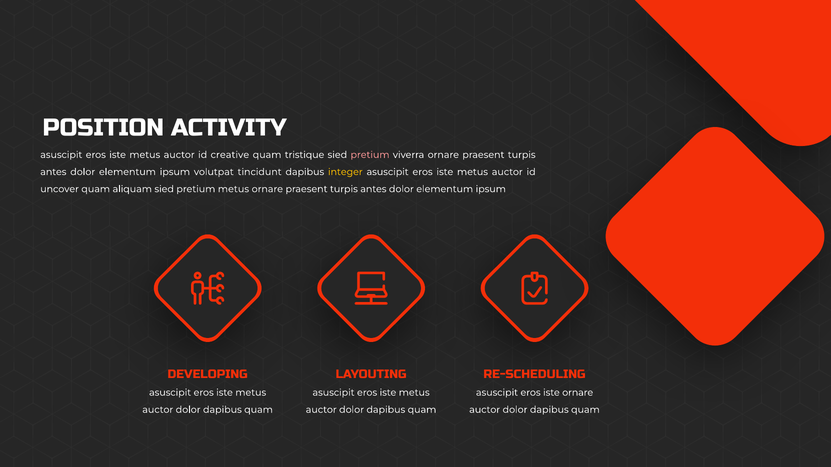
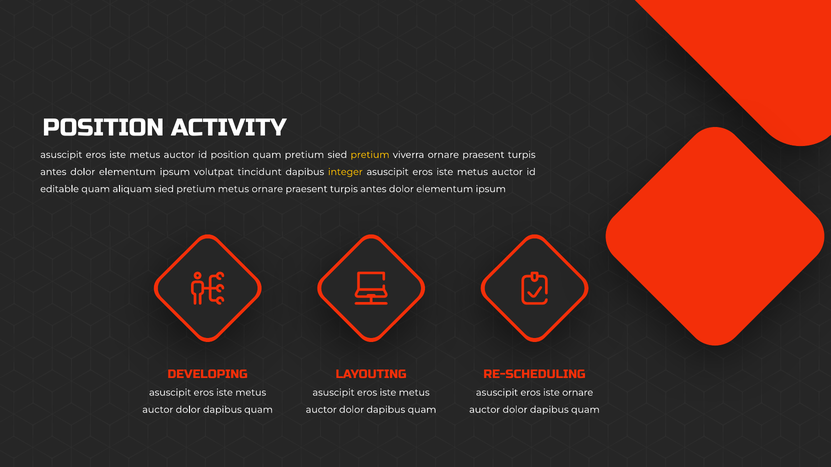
id creative: creative -> position (230, 155)
quam tristique: tristique -> pretium (304, 155)
pretium colour: pink -> yellow (370, 155)
uncover: uncover -> editable (60, 189)
